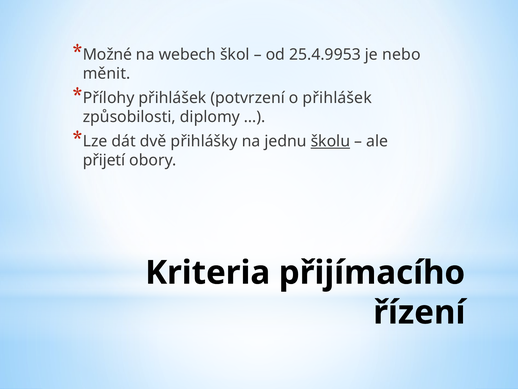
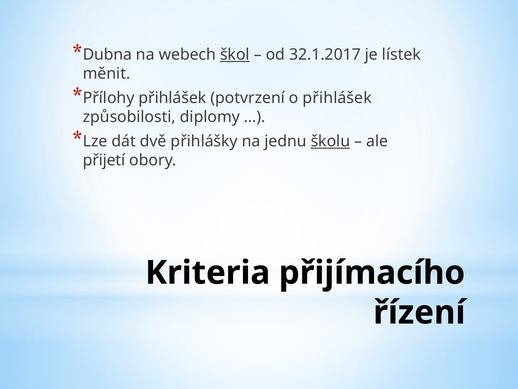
Možné: Možné -> Dubna (107, 55)
škol underline: none -> present (235, 55)
25.4.9953: 25.4.9953 -> 32.1.2017 (325, 55)
nebo: nebo -> lístek (401, 55)
